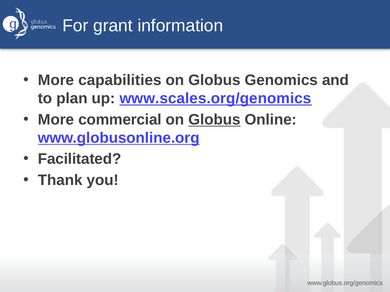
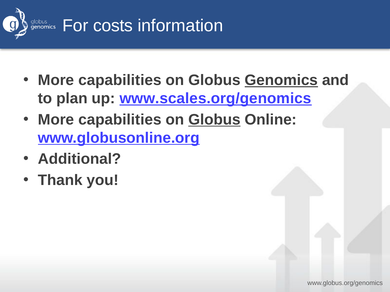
grant: grant -> costs (113, 26)
Genomics underline: none -> present (281, 80)
commercial: commercial -> capabilities (120, 120)
Facilitated: Facilitated -> Additional (80, 159)
